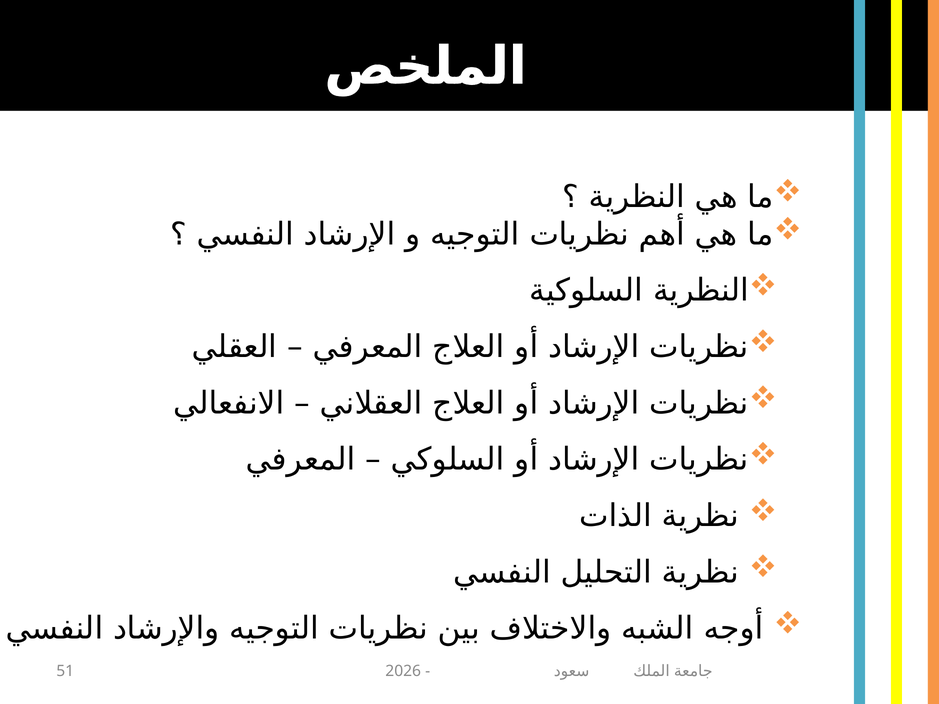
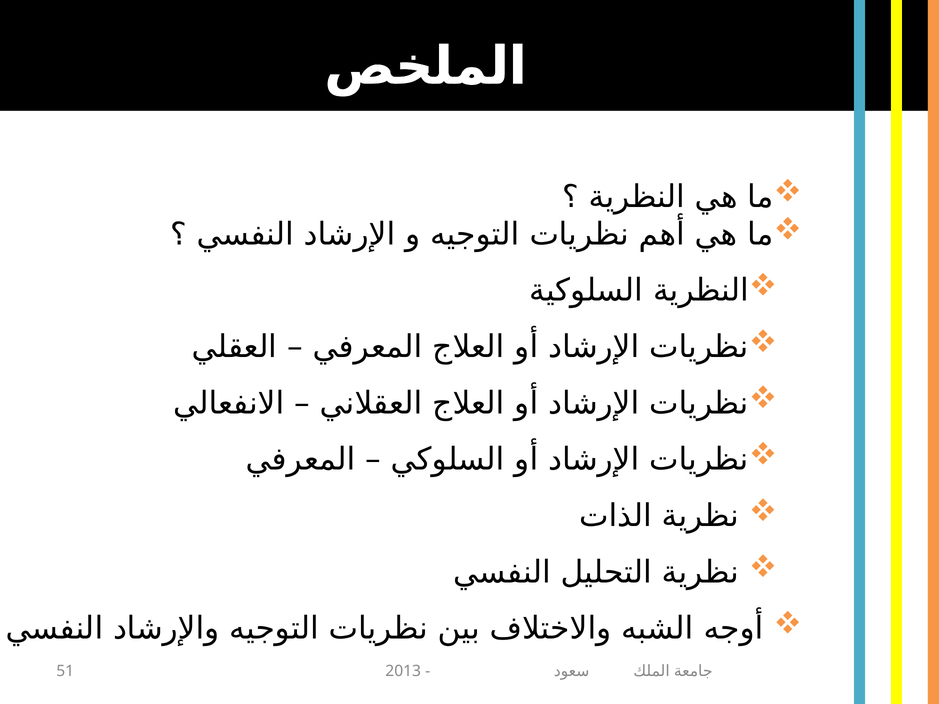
2026: 2026 -> 2013 (403, 671)
